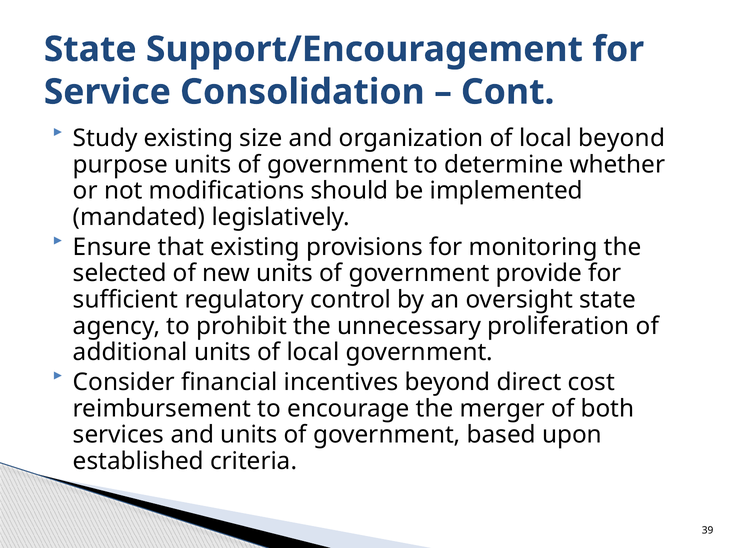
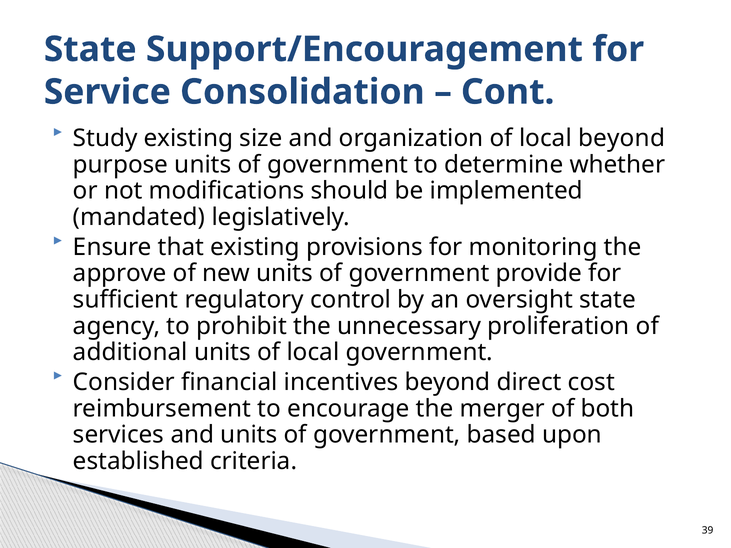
selected: selected -> approve (120, 274)
